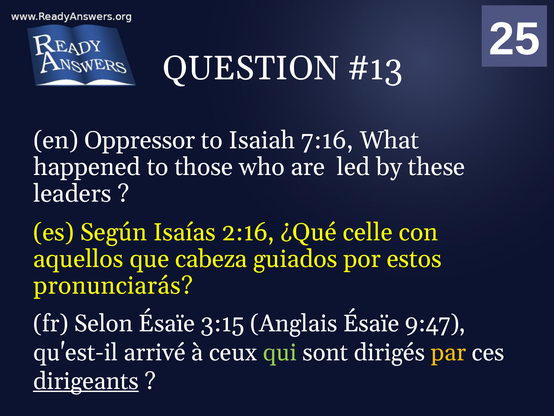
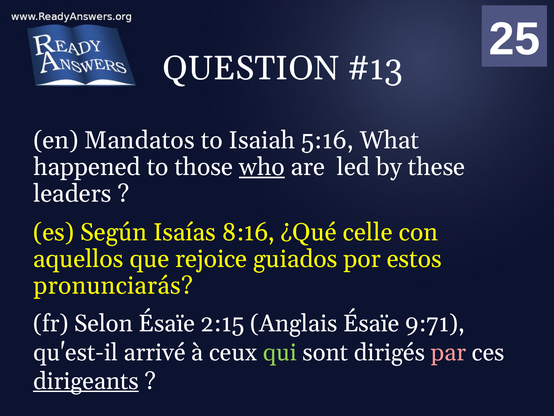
Oppressor: Oppressor -> Mandatos (139, 140)
7:16: 7:16 -> 5:16 (327, 140)
who underline: none -> present (262, 167)
2:16: 2:16 -> 8:16 (248, 232)
cabeza: cabeza -> rejoice (211, 259)
3:15: 3:15 -> 2:15 (222, 323)
9:47: 9:47 -> 9:71 (435, 323)
par colour: yellow -> pink (448, 352)
